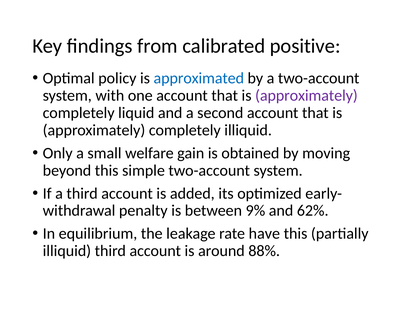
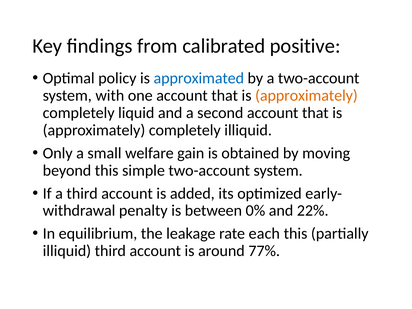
approximately colour: purple -> orange (306, 96)
9%: 9% -> 0% (255, 211)
62%: 62% -> 22% (313, 211)
have: have -> each (264, 234)
88%: 88% -> 77% (264, 251)
